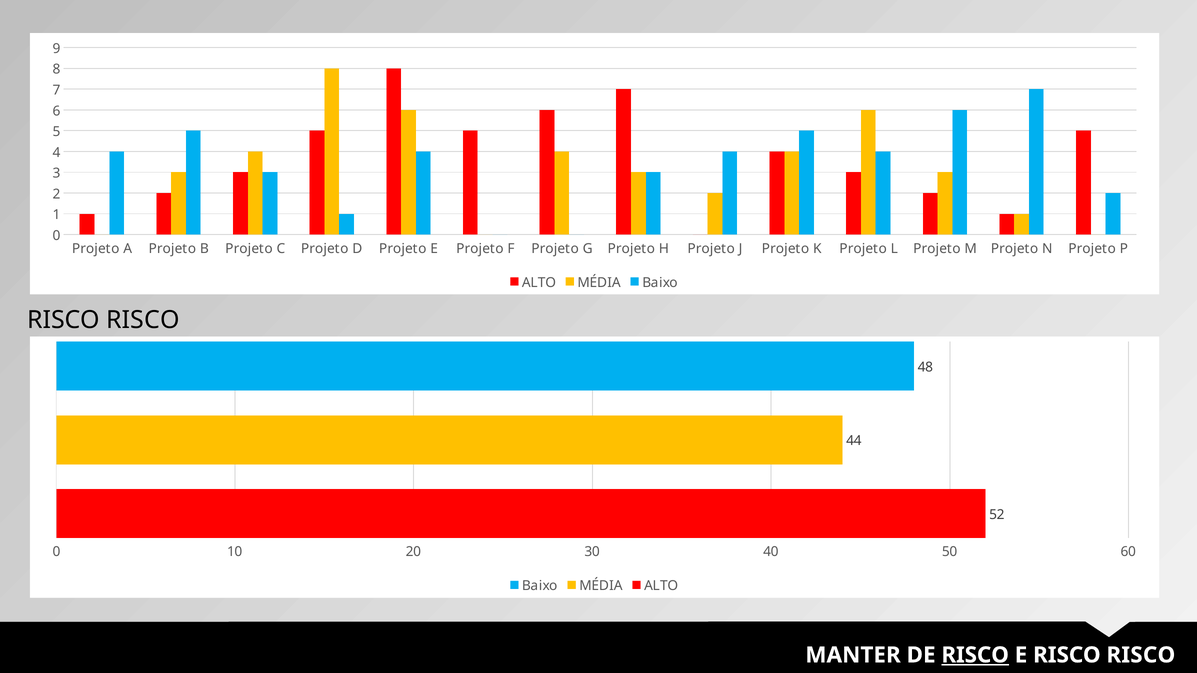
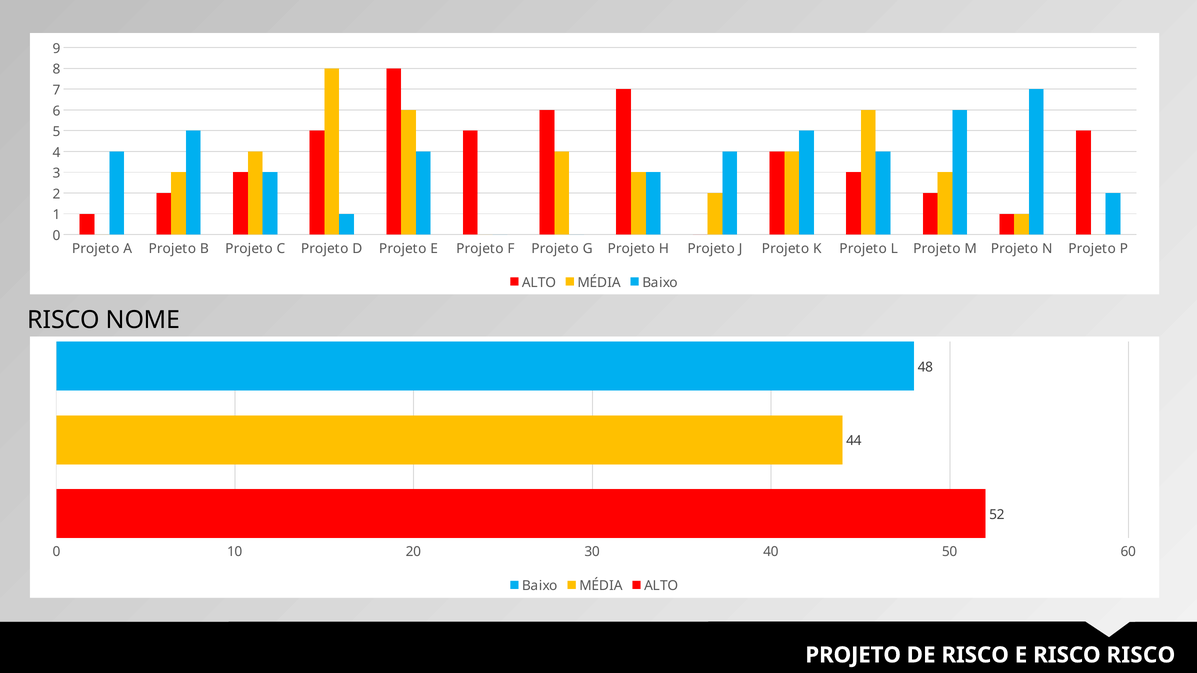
RISCO: RISCO -> NOME (143, 320)
MANTER: MANTER -> PROJETO (853, 655)
RISCO underline: present -> none (975, 655)
